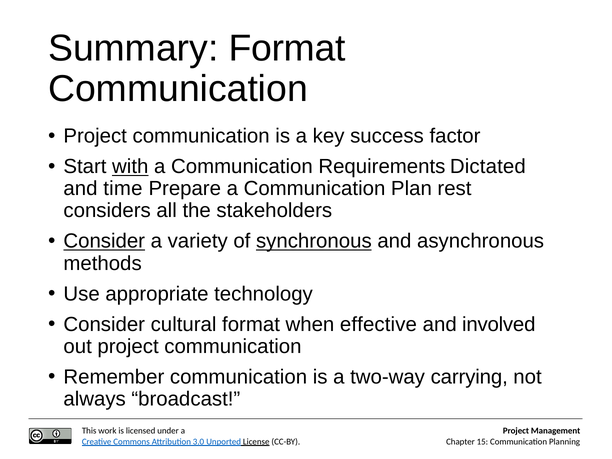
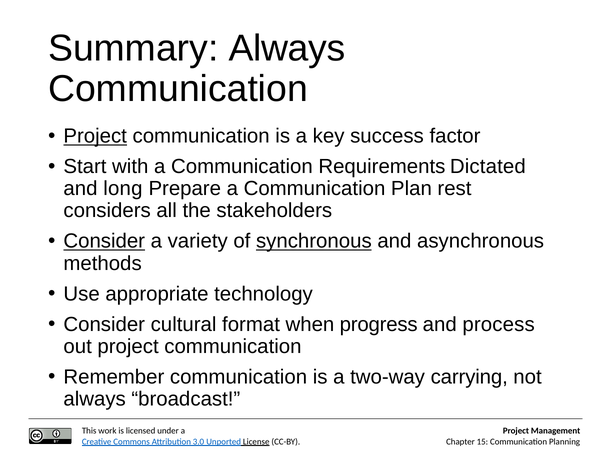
Summary Format: Format -> Always (287, 48)
Project underline: none -> present (95, 136)
with underline: present -> none (130, 167)
time: time -> long (123, 189)
effective: effective -> progress (379, 324)
involved: involved -> process (499, 324)
